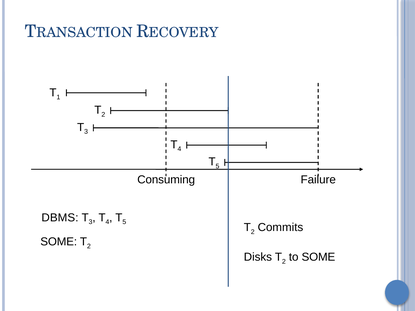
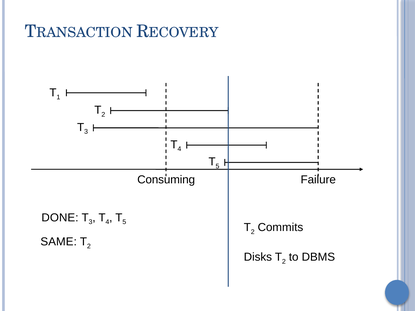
DBMS: DBMS -> DONE (60, 218)
SOME: SOME -> SAME (59, 242)
to SOME: SOME -> DBMS (318, 257)
